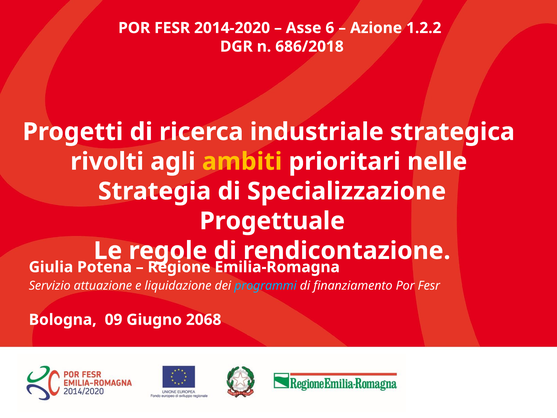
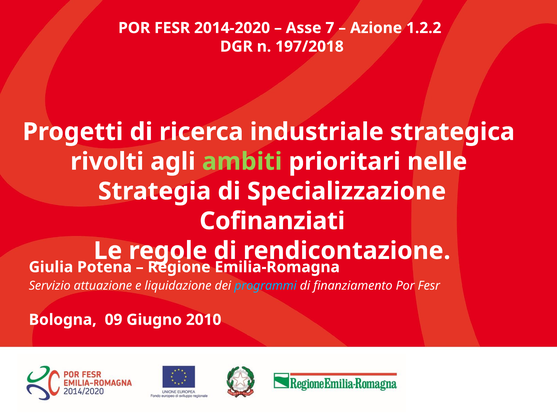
6: 6 -> 7 (330, 28)
686/2018: 686/2018 -> 197/2018 (309, 47)
ambiti colour: yellow -> light green (242, 161)
Progettuale: Progettuale -> Cofinanziati (272, 221)
2068: 2068 -> 2010 (204, 320)
